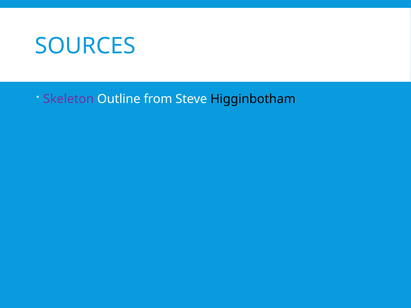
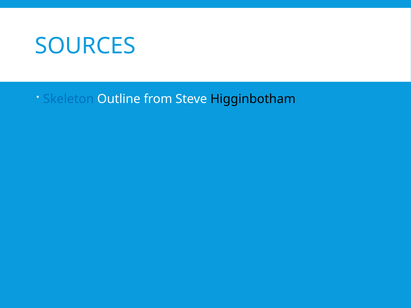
Skeleton colour: purple -> blue (69, 99)
